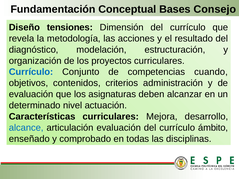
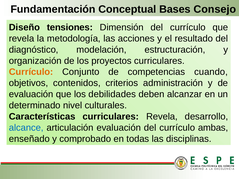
Currículo colour: blue -> orange (31, 72)
asignaturas: asignaturas -> debilidades (112, 94)
actuación: actuación -> culturales (106, 105)
curriculares Mejora: Mejora -> Revela (162, 117)
ámbito: ámbito -> ambas (213, 128)
